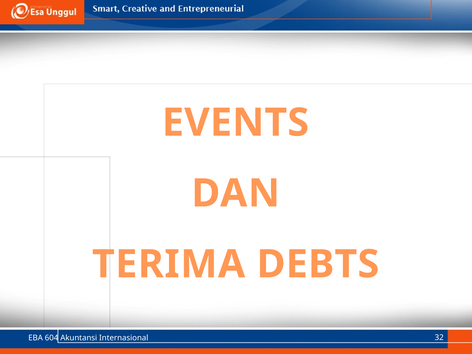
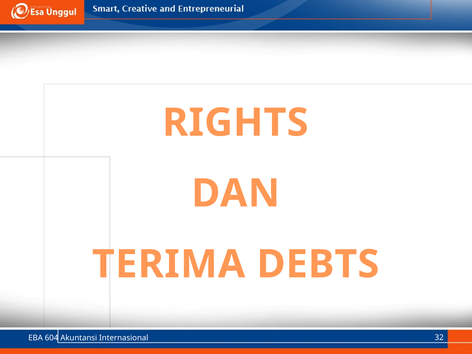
EVENTS: EVENTS -> RIGHTS (235, 123)
